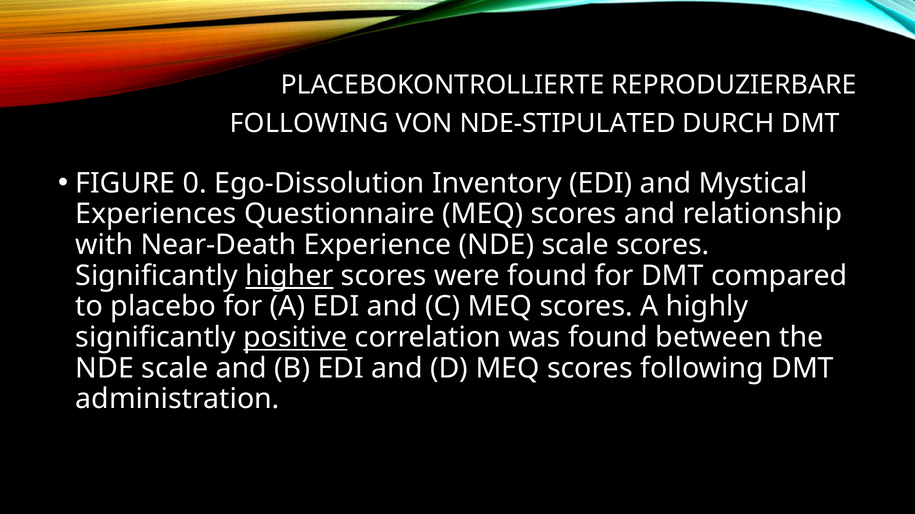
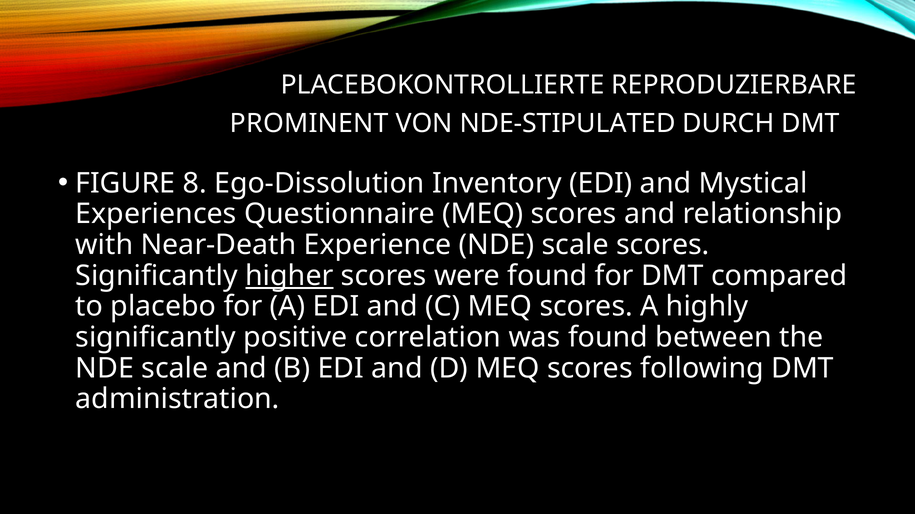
FOLLOWING: FOLLOWING -> PROMINENT (309, 124)
0: 0 -> 8 (195, 183)
positive underline: present -> none (295, 338)
